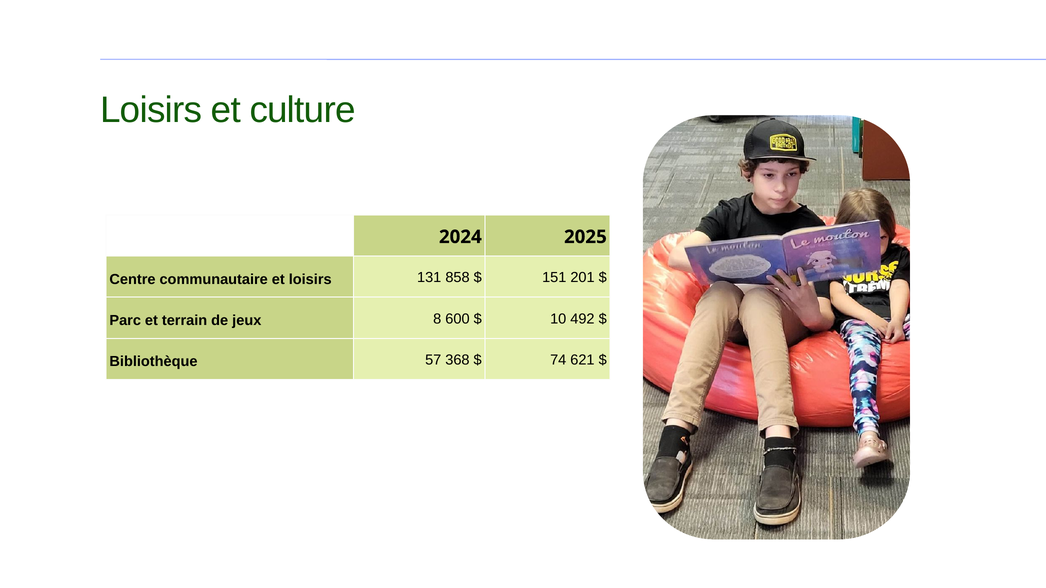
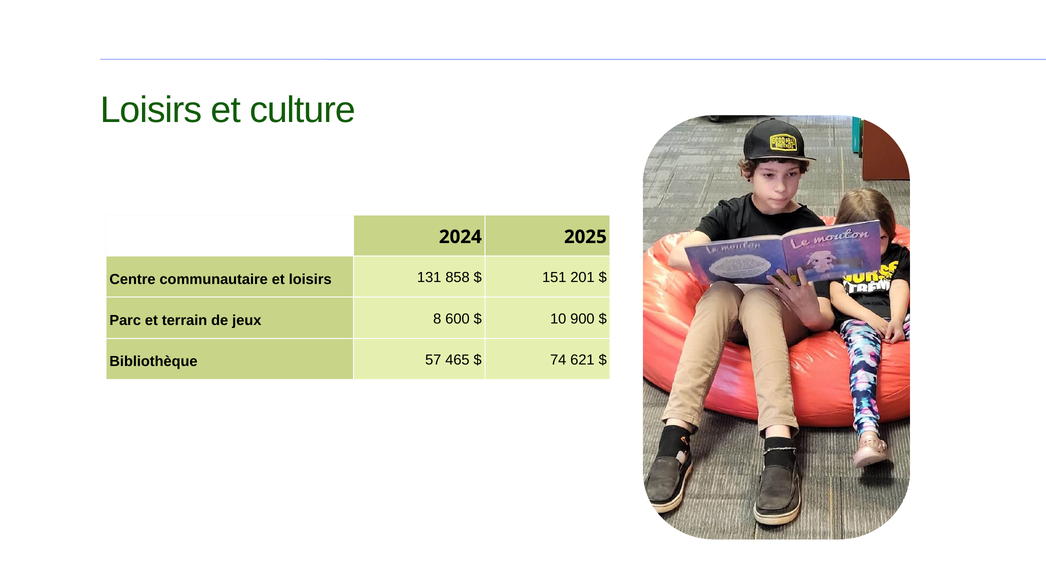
492: 492 -> 900 (582, 319)
368: 368 -> 465 (457, 360)
